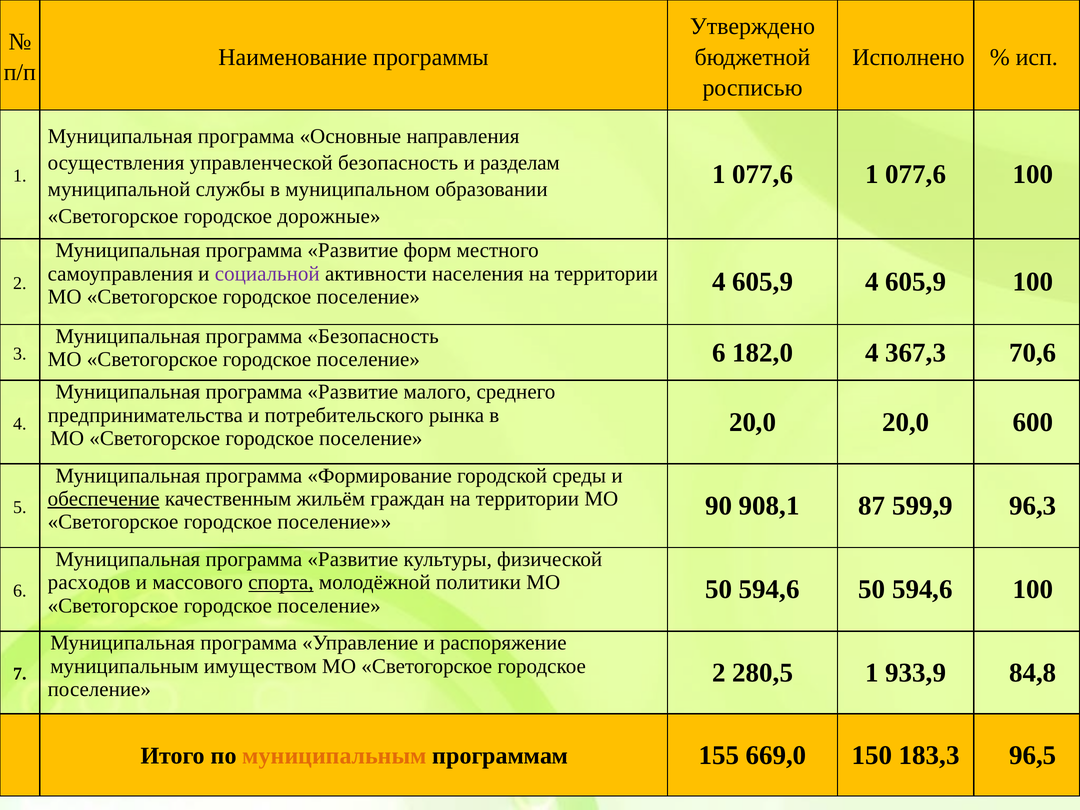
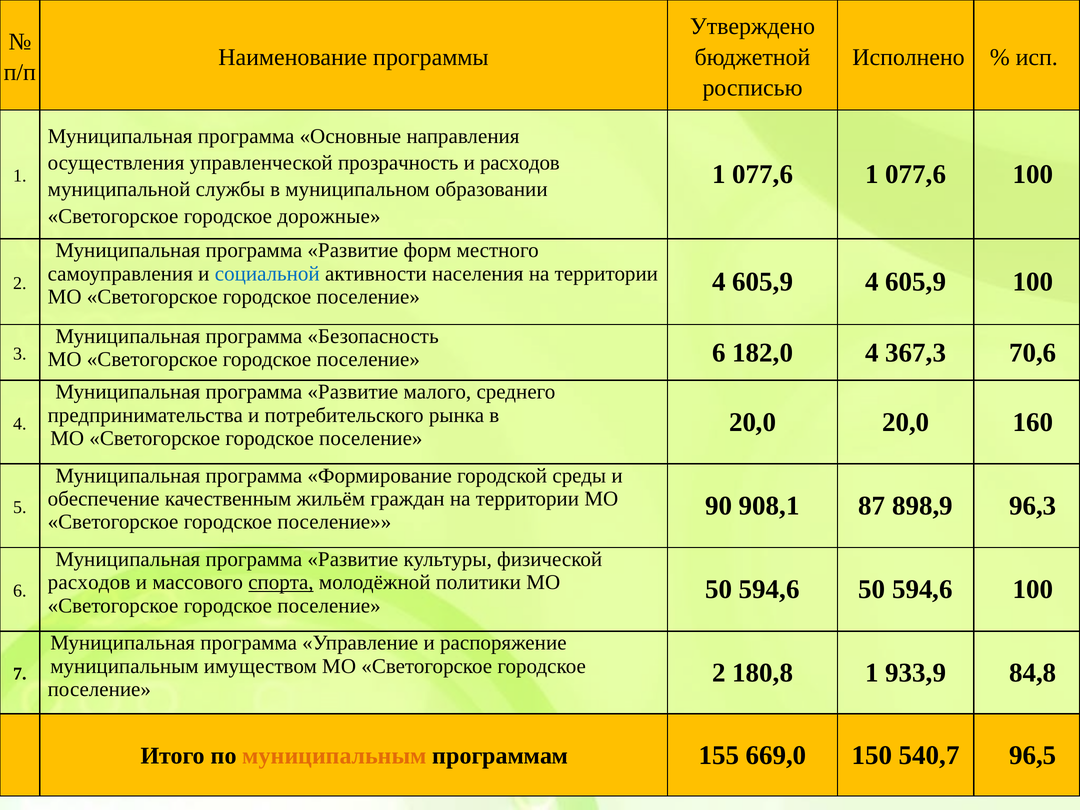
управленческой безопасность: безопасность -> прозрачность (398, 163)
и разделам: разделам -> расходов (520, 163)
социальной colour: purple -> blue (267, 274)
600: 600 -> 160 (1033, 422)
обеспечение underline: present -> none (104, 499)
599,9: 599,9 -> 898,9 (922, 506)
280,5: 280,5 -> 180,8 (763, 673)
183,3: 183,3 -> 540,7 (929, 755)
